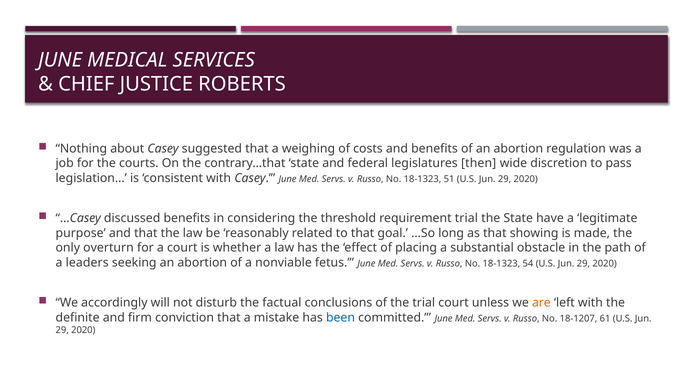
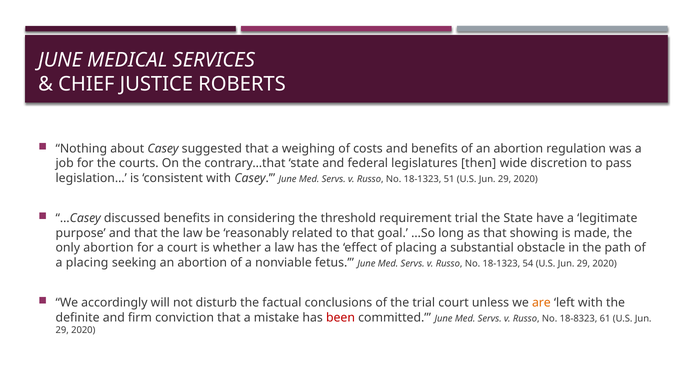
only overturn: overturn -> abortion (108, 248)
a leaders: leaders -> placing (87, 262)
been colour: blue -> red (341, 317)
18-1207: 18-1207 -> 18-8323 (578, 318)
